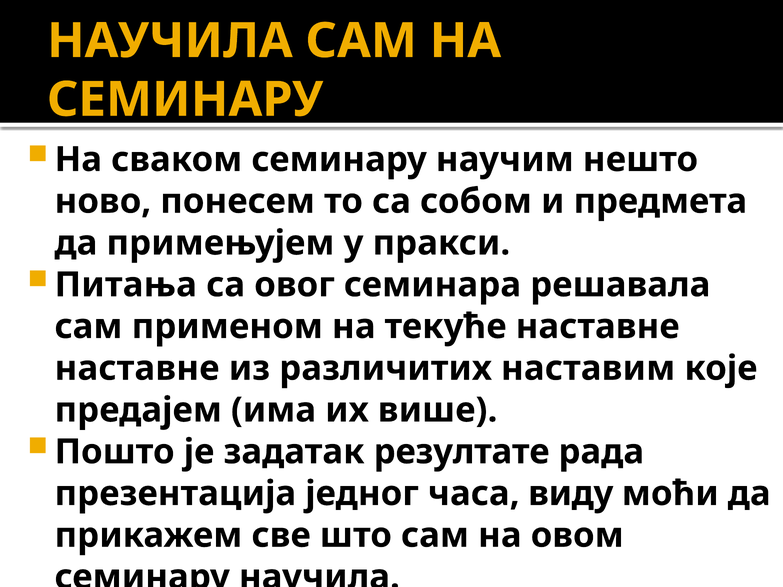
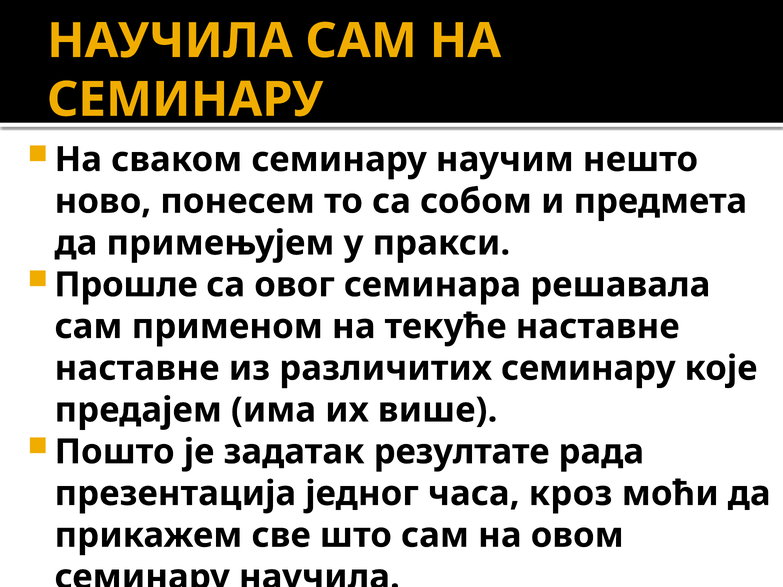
Питања: Питања -> Прошле (126, 285)
различитих наставим: наставим -> семинару (588, 368)
виду: виду -> кроз (570, 494)
